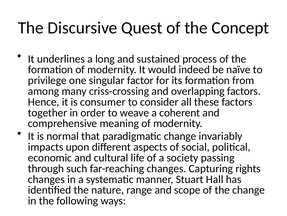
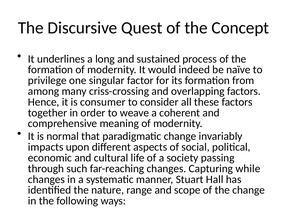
rights: rights -> while (248, 168)
